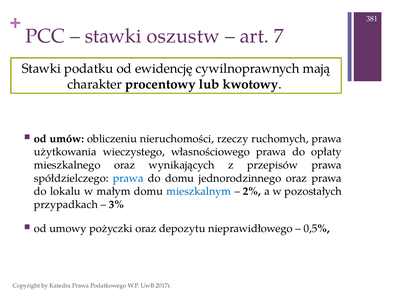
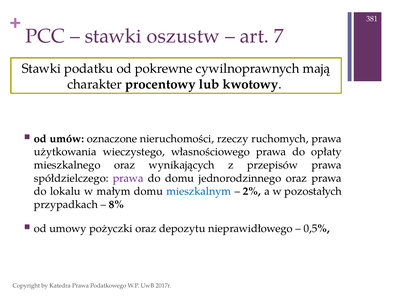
ewidencję: ewidencję -> pokrewne (164, 68)
obliczeniu: obliczeniu -> oznaczone (112, 138)
prawa colour: blue -> purple (128, 178)
3%: 3% -> 8% (116, 204)
